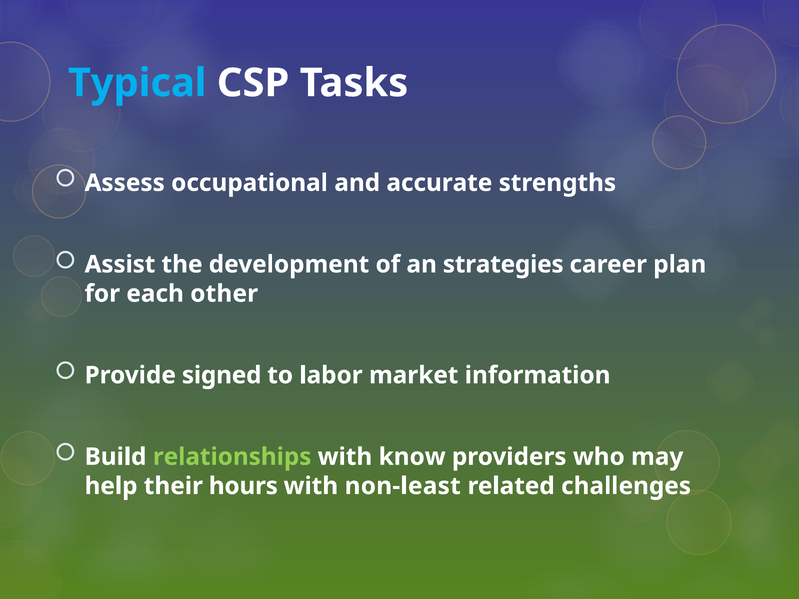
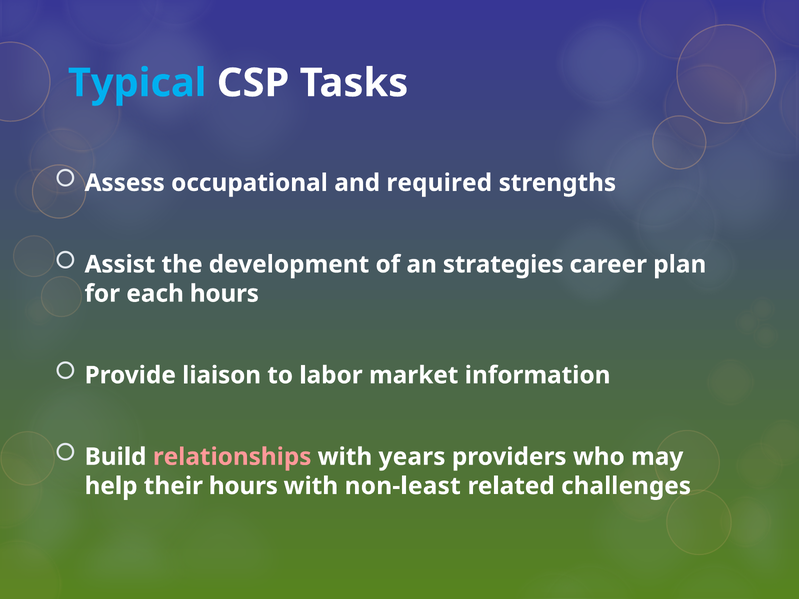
accurate: accurate -> required (439, 183)
each other: other -> hours (224, 294)
signed: signed -> liaison (222, 375)
relationships colour: light green -> pink (232, 457)
know: know -> years (412, 457)
